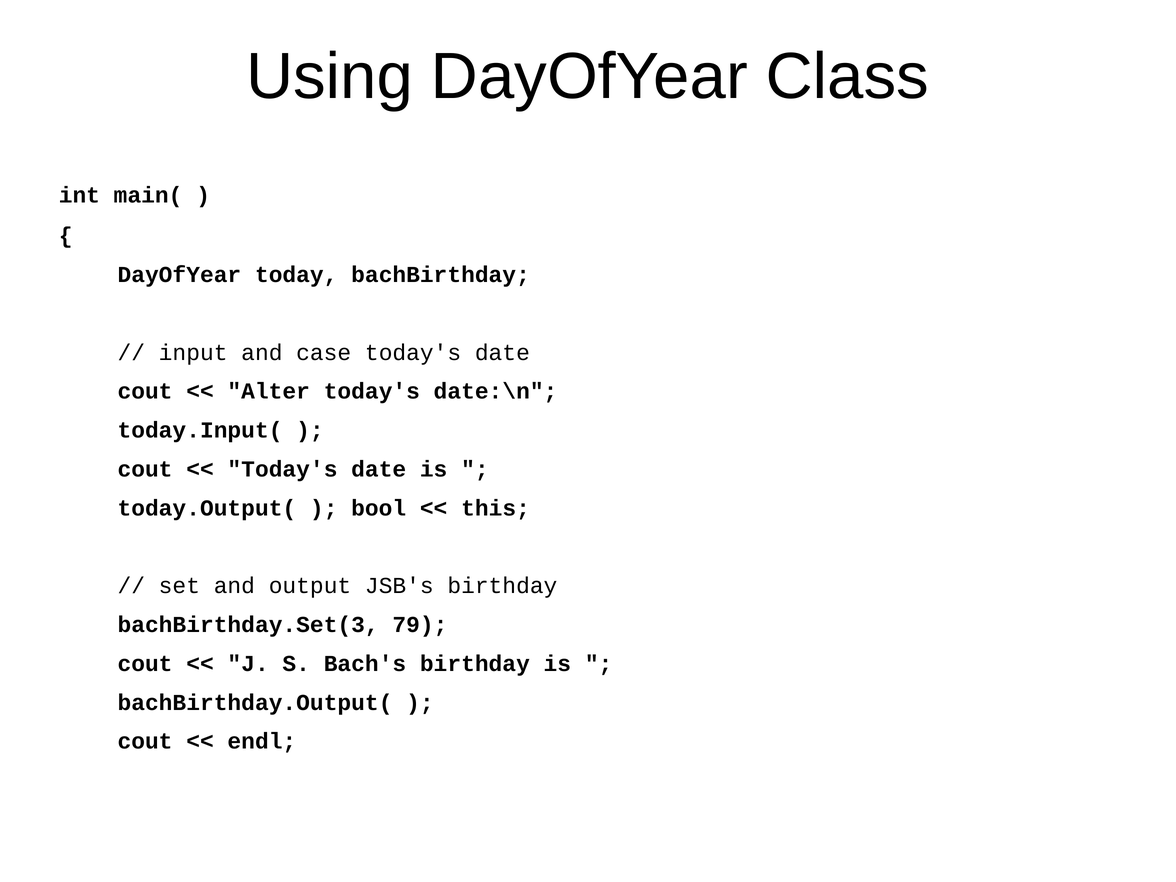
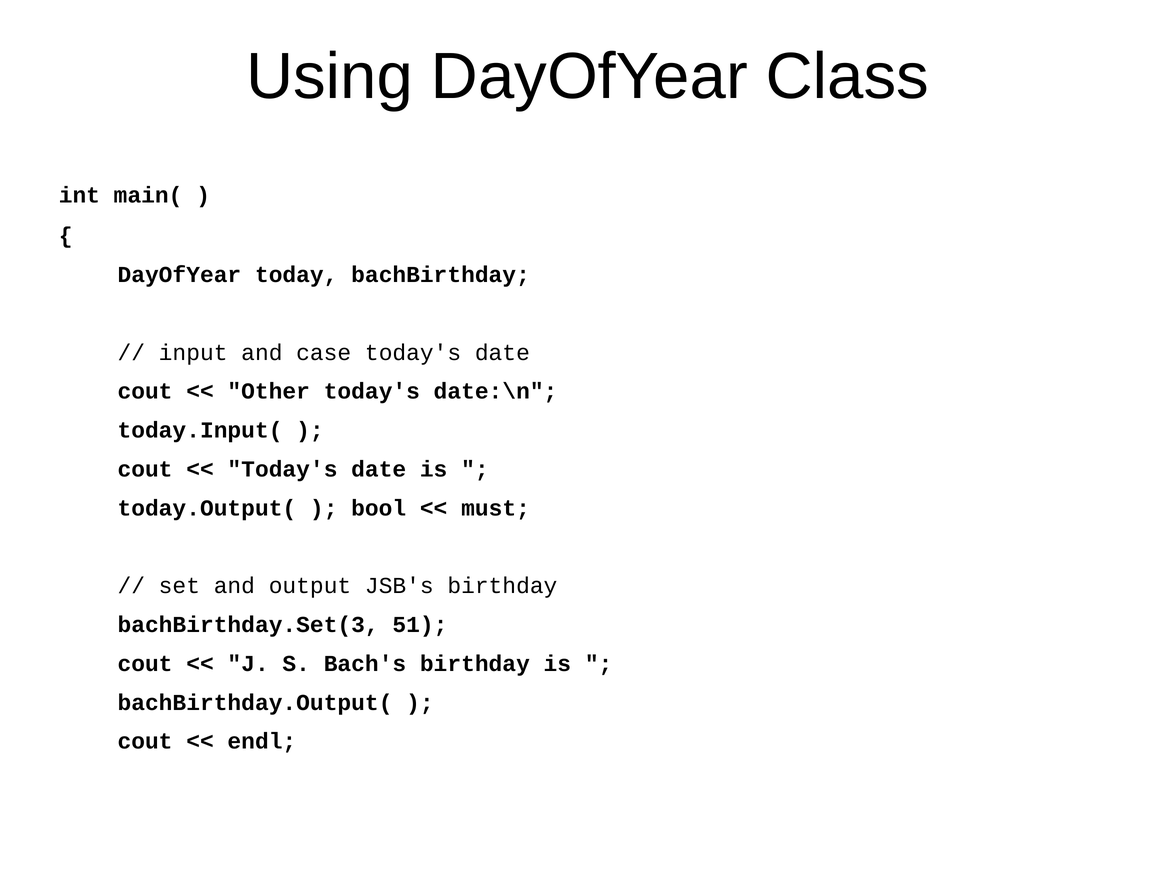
Alter: Alter -> Other (269, 391)
this: this -> must (496, 508)
79: 79 -> 51 (420, 625)
